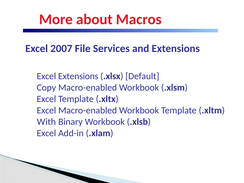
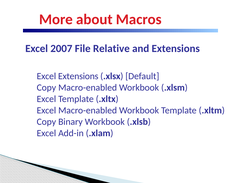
Services: Services -> Relative (111, 48)
With: With -> Copy (46, 122)
